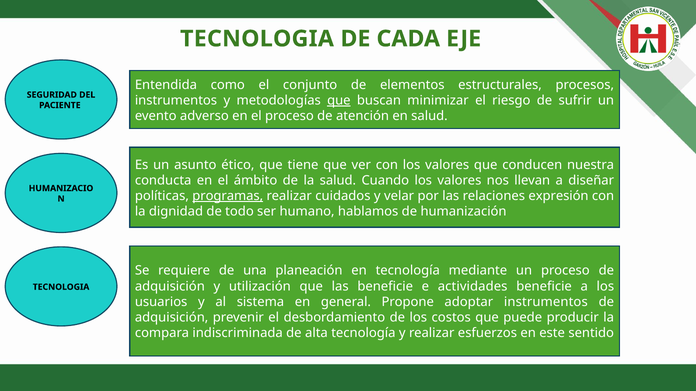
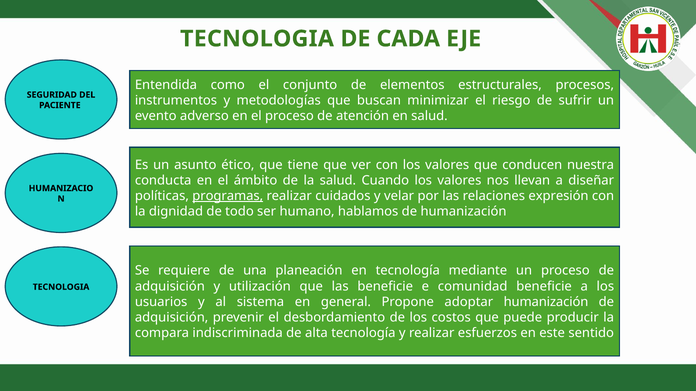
que underline: present -> none (339, 101)
actividades: actividades -> comunidad (473, 287)
adoptar instrumentos: instrumentos -> humanización (546, 302)
